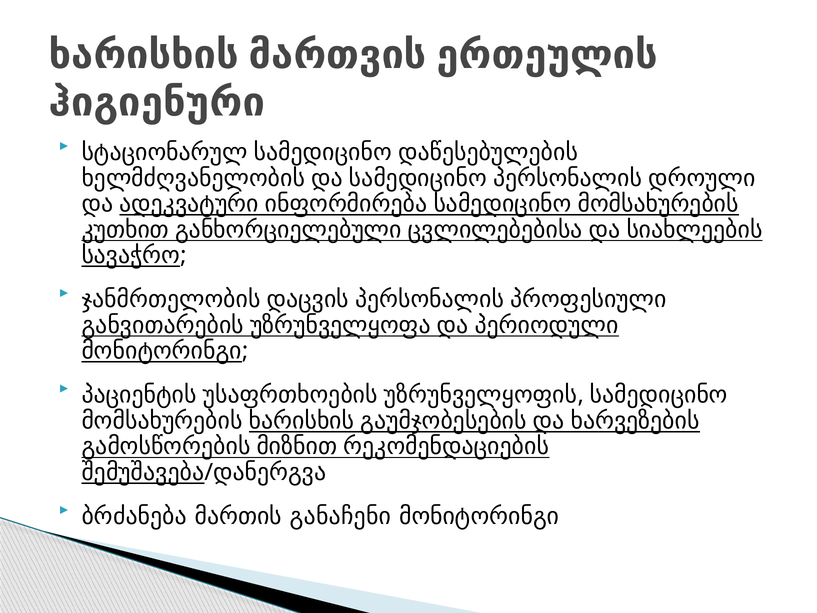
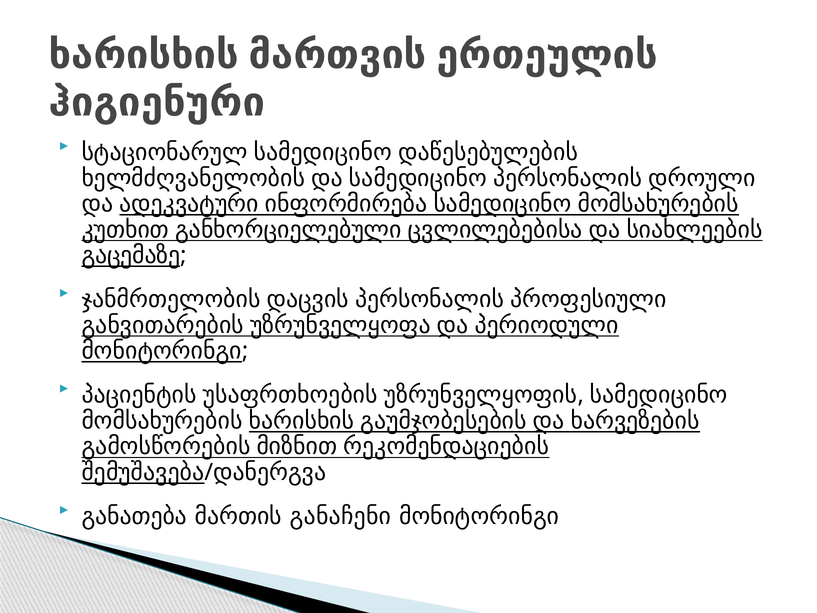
სავაჭრო: სავაჭრო -> გაცემაზე (131, 255)
ბრძანება: ბრძანება -> განათება (134, 516)
